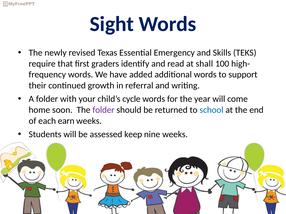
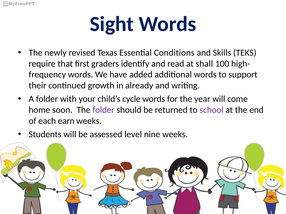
Emergency: Emergency -> Conditions (174, 53)
referral: referral -> already (139, 86)
school colour: blue -> purple (211, 110)
keep: keep -> level (133, 135)
